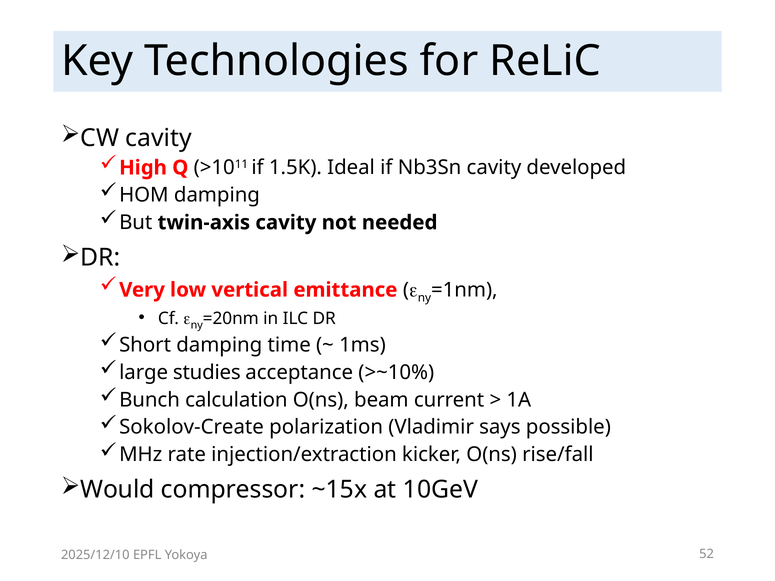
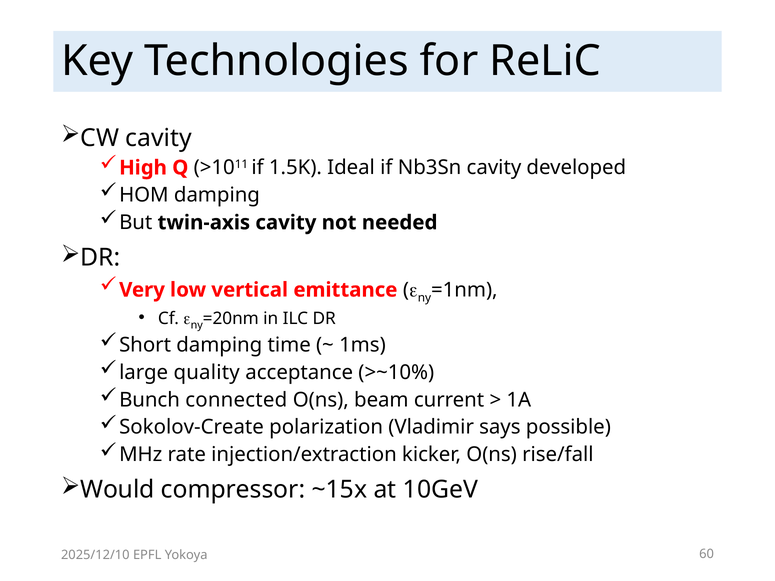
studies: studies -> quality (207, 372)
calculation: calculation -> connected (236, 400)
52: 52 -> 60 (707, 554)
